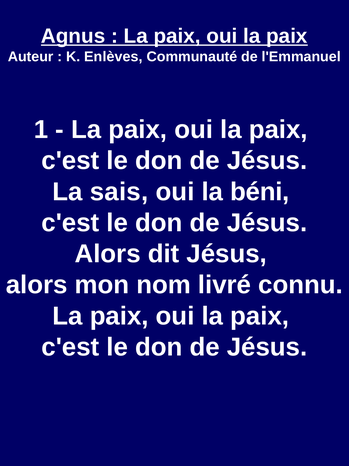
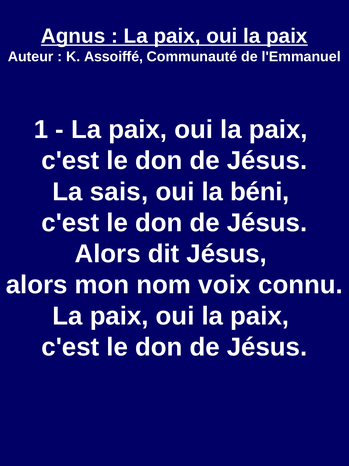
Enlèves: Enlèves -> Assoiffé (114, 57)
livré: livré -> voix (224, 285)
